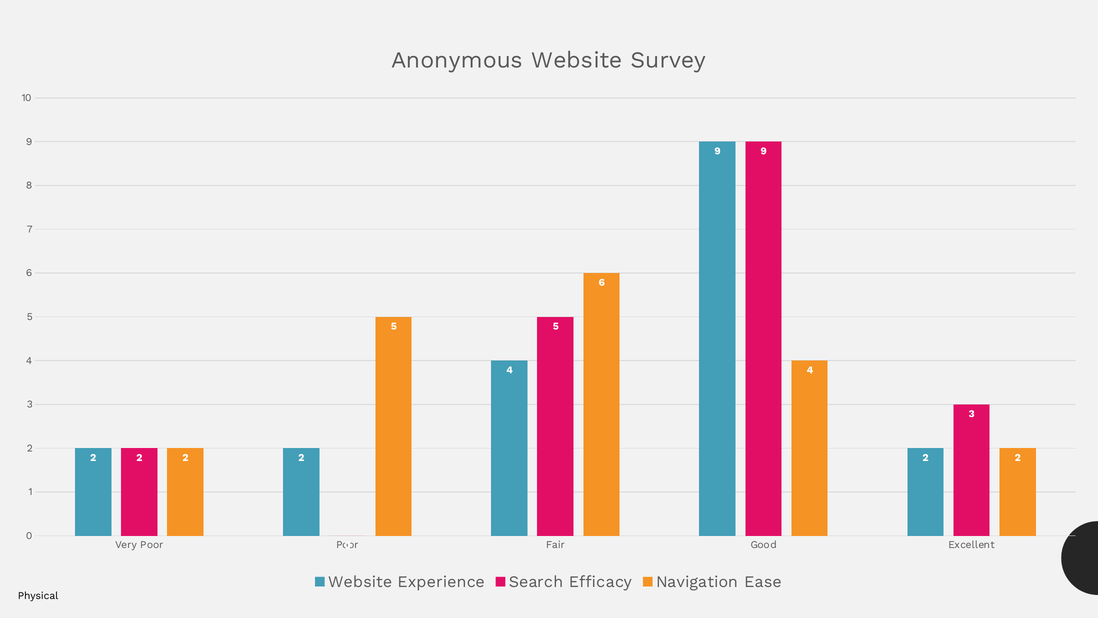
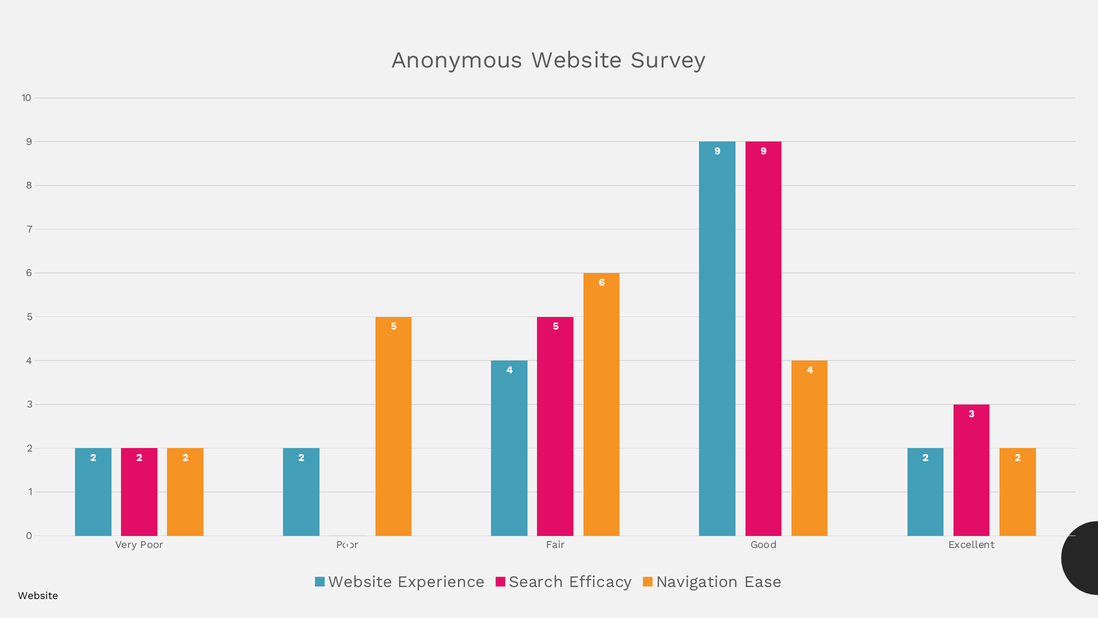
Physical: Physical -> Website (38, 595)
